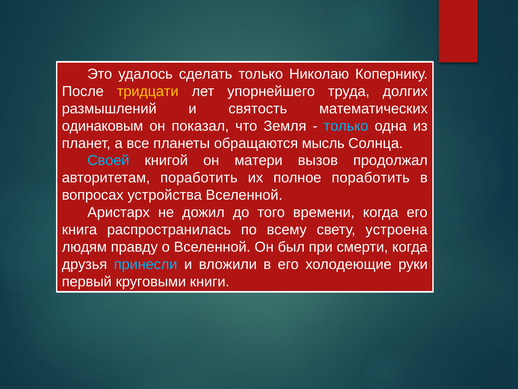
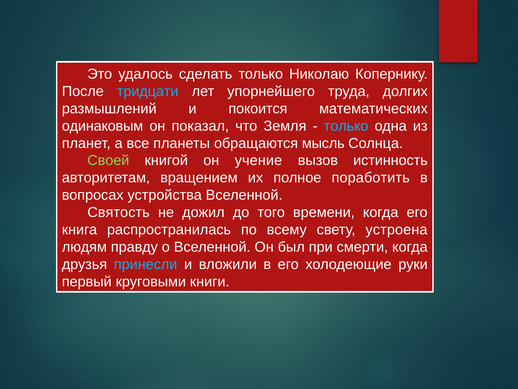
тридцати colour: yellow -> light blue (148, 91)
святость: святость -> покоится (258, 109)
Своей colour: light blue -> light green (108, 160)
матери: матери -> учение (258, 160)
продолжал: продолжал -> истинность (390, 160)
авторитетам поработить: поработить -> вращением (199, 178)
Аристарх: Аристарх -> Святость (119, 212)
